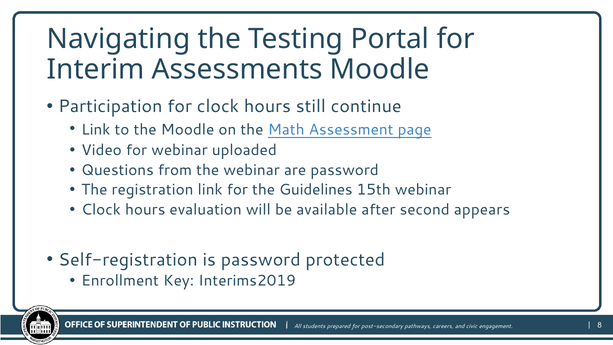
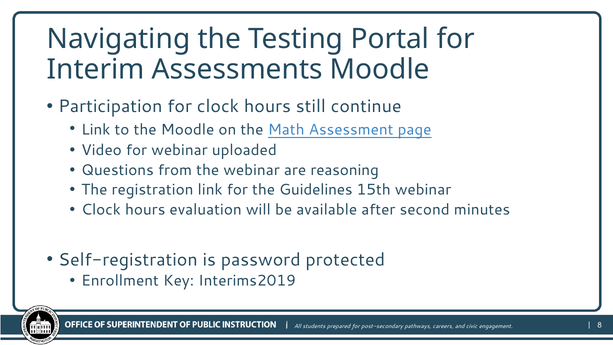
are password: password -> reasoning (345, 170)
appears: appears -> minutes (482, 210)
